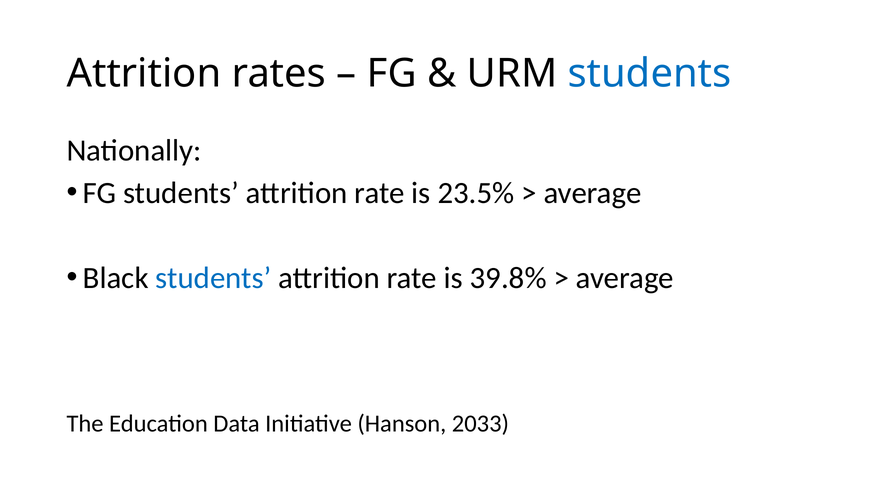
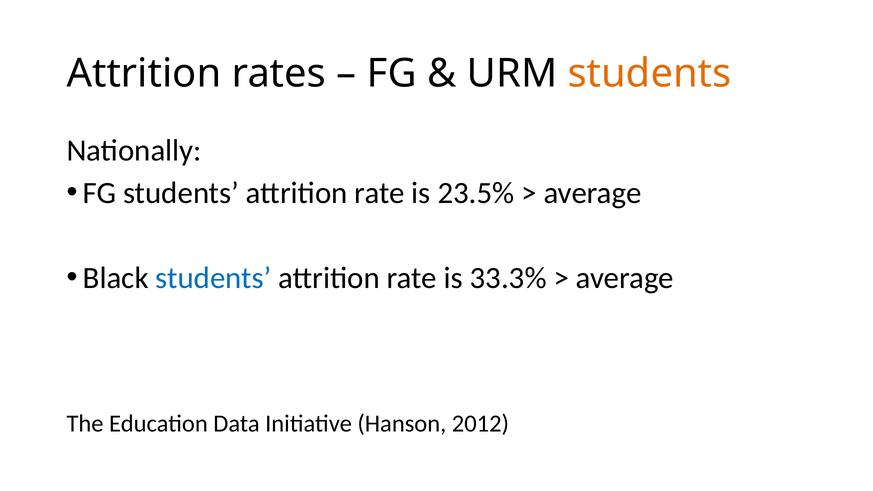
students colour: blue -> orange (650, 73)
39.8%: 39.8% -> 33.3% (508, 278)
2033: 2033 -> 2012 (480, 424)
